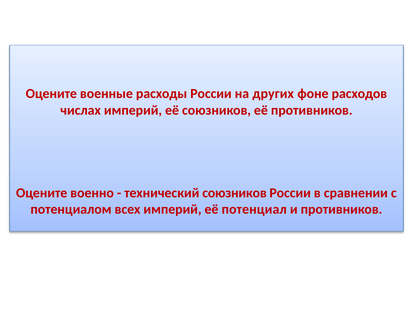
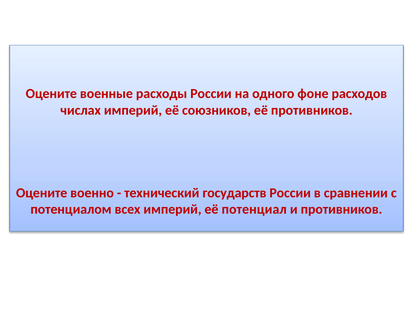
других: других -> одного (273, 94)
технический союзников: союзников -> государств (234, 193)
